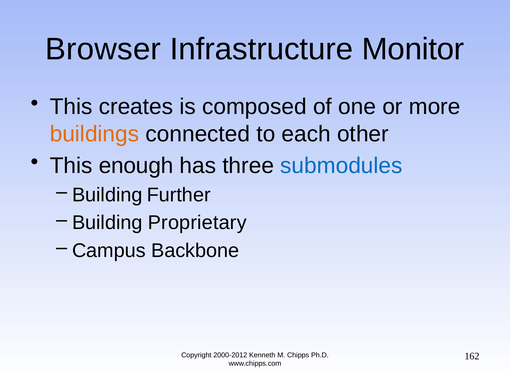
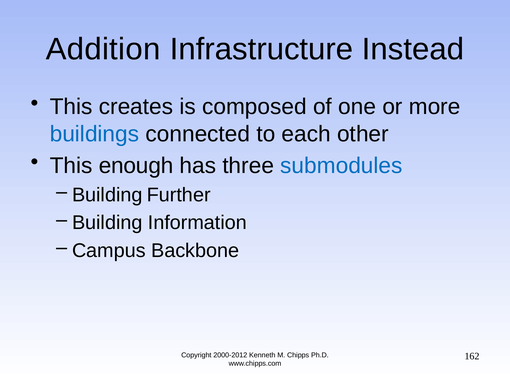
Browser: Browser -> Addition (103, 49)
Monitor: Monitor -> Instead (413, 49)
buildings colour: orange -> blue (94, 134)
Proprietary: Proprietary -> Information (197, 223)
